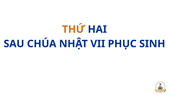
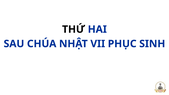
THỨ colour: orange -> black (74, 29)
